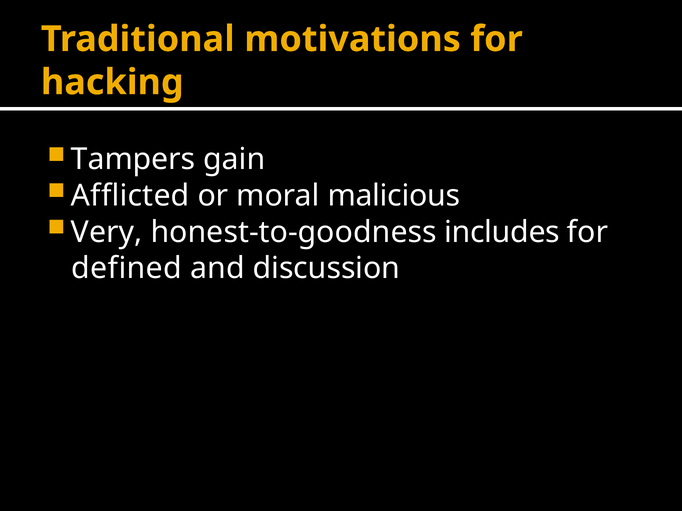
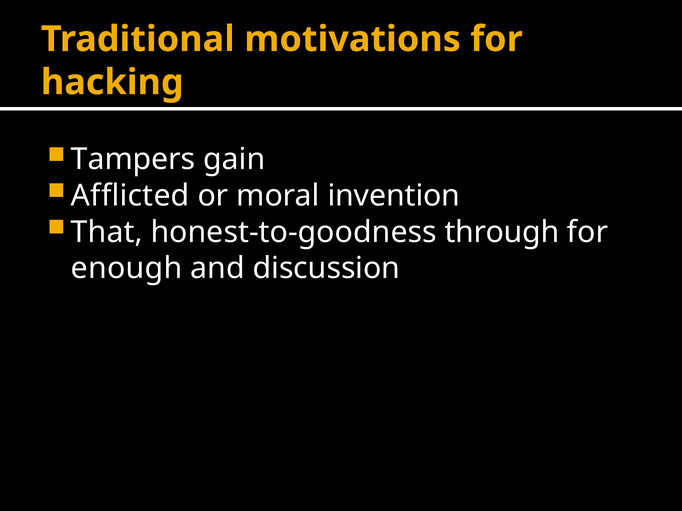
malicious: malicious -> invention (394, 196)
Very: Very -> That (107, 232)
includes: includes -> through (502, 232)
defined: defined -> enough (127, 269)
